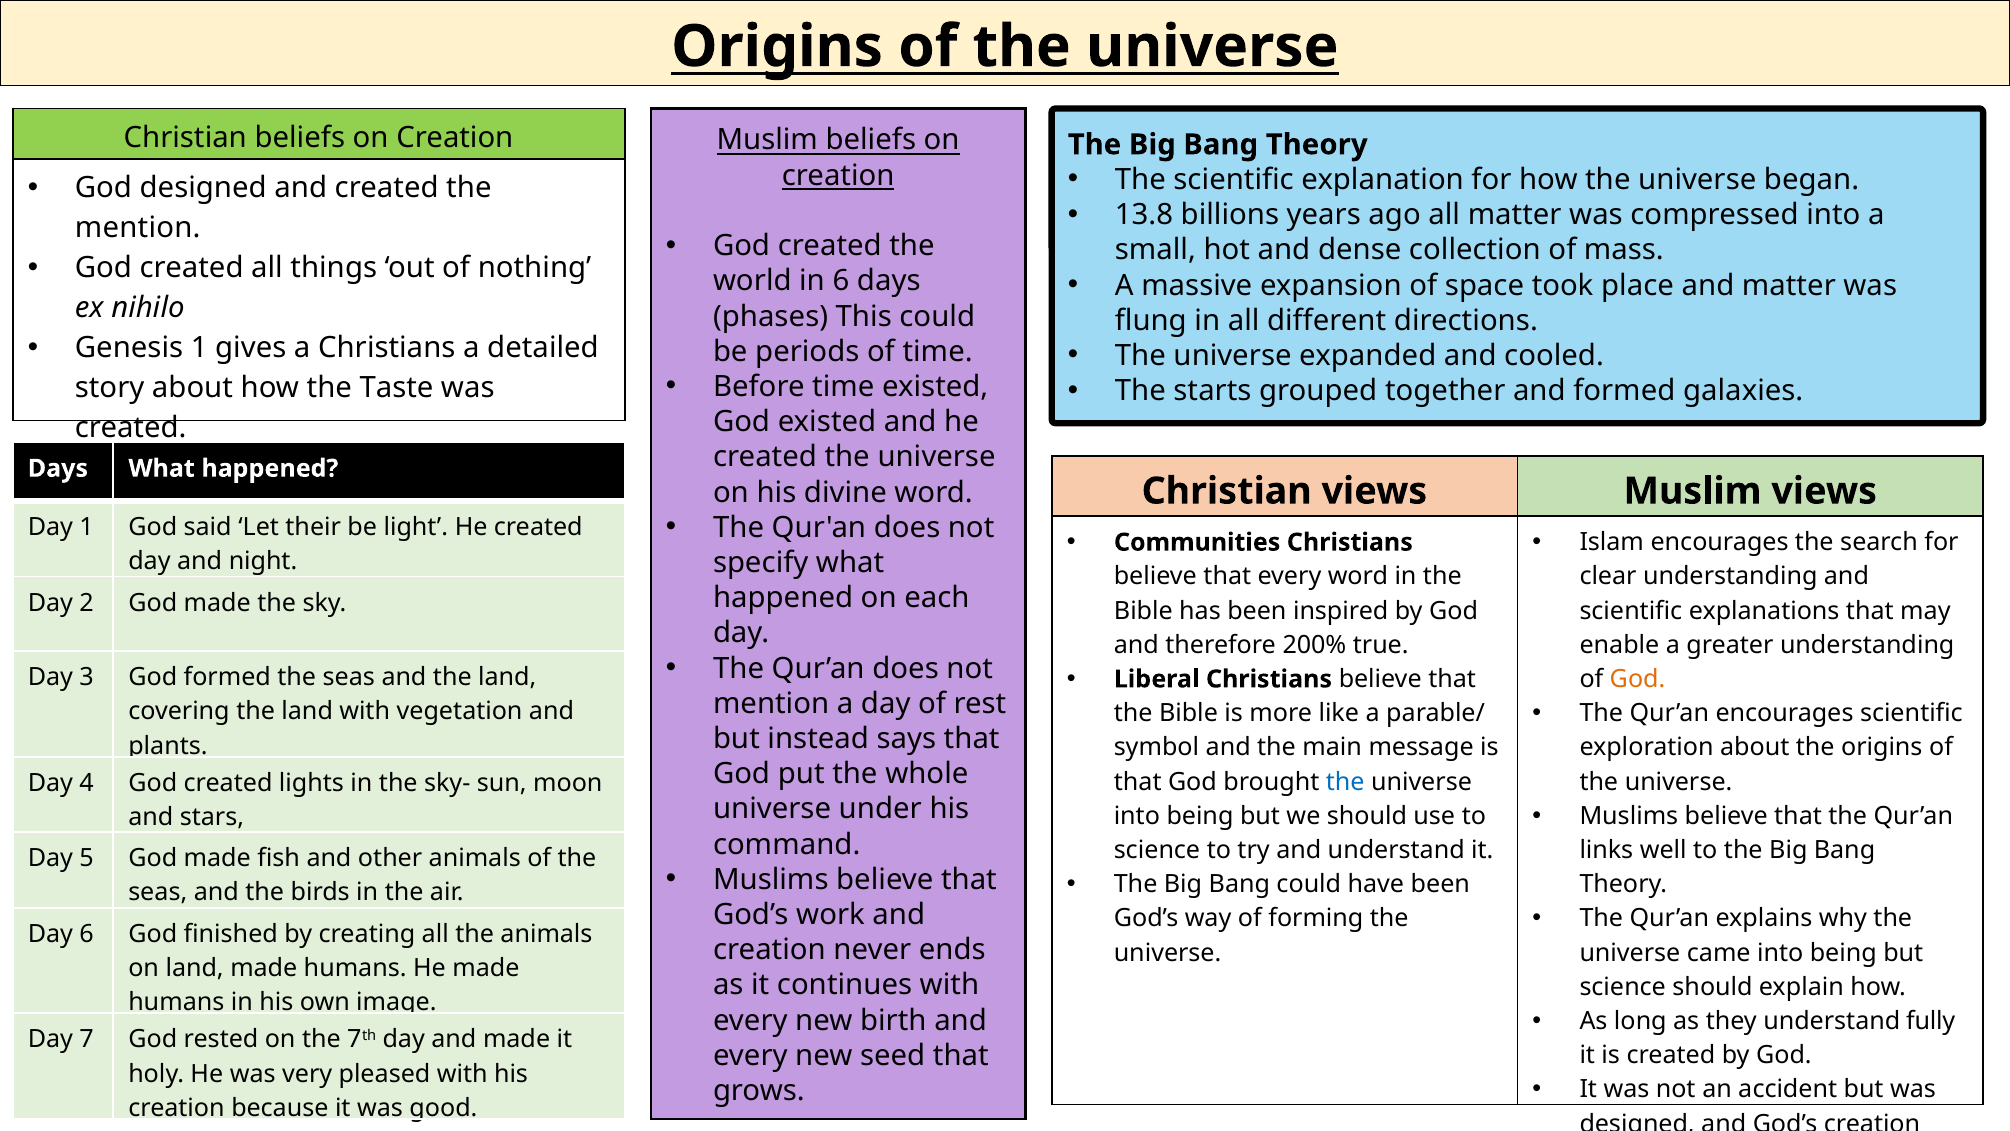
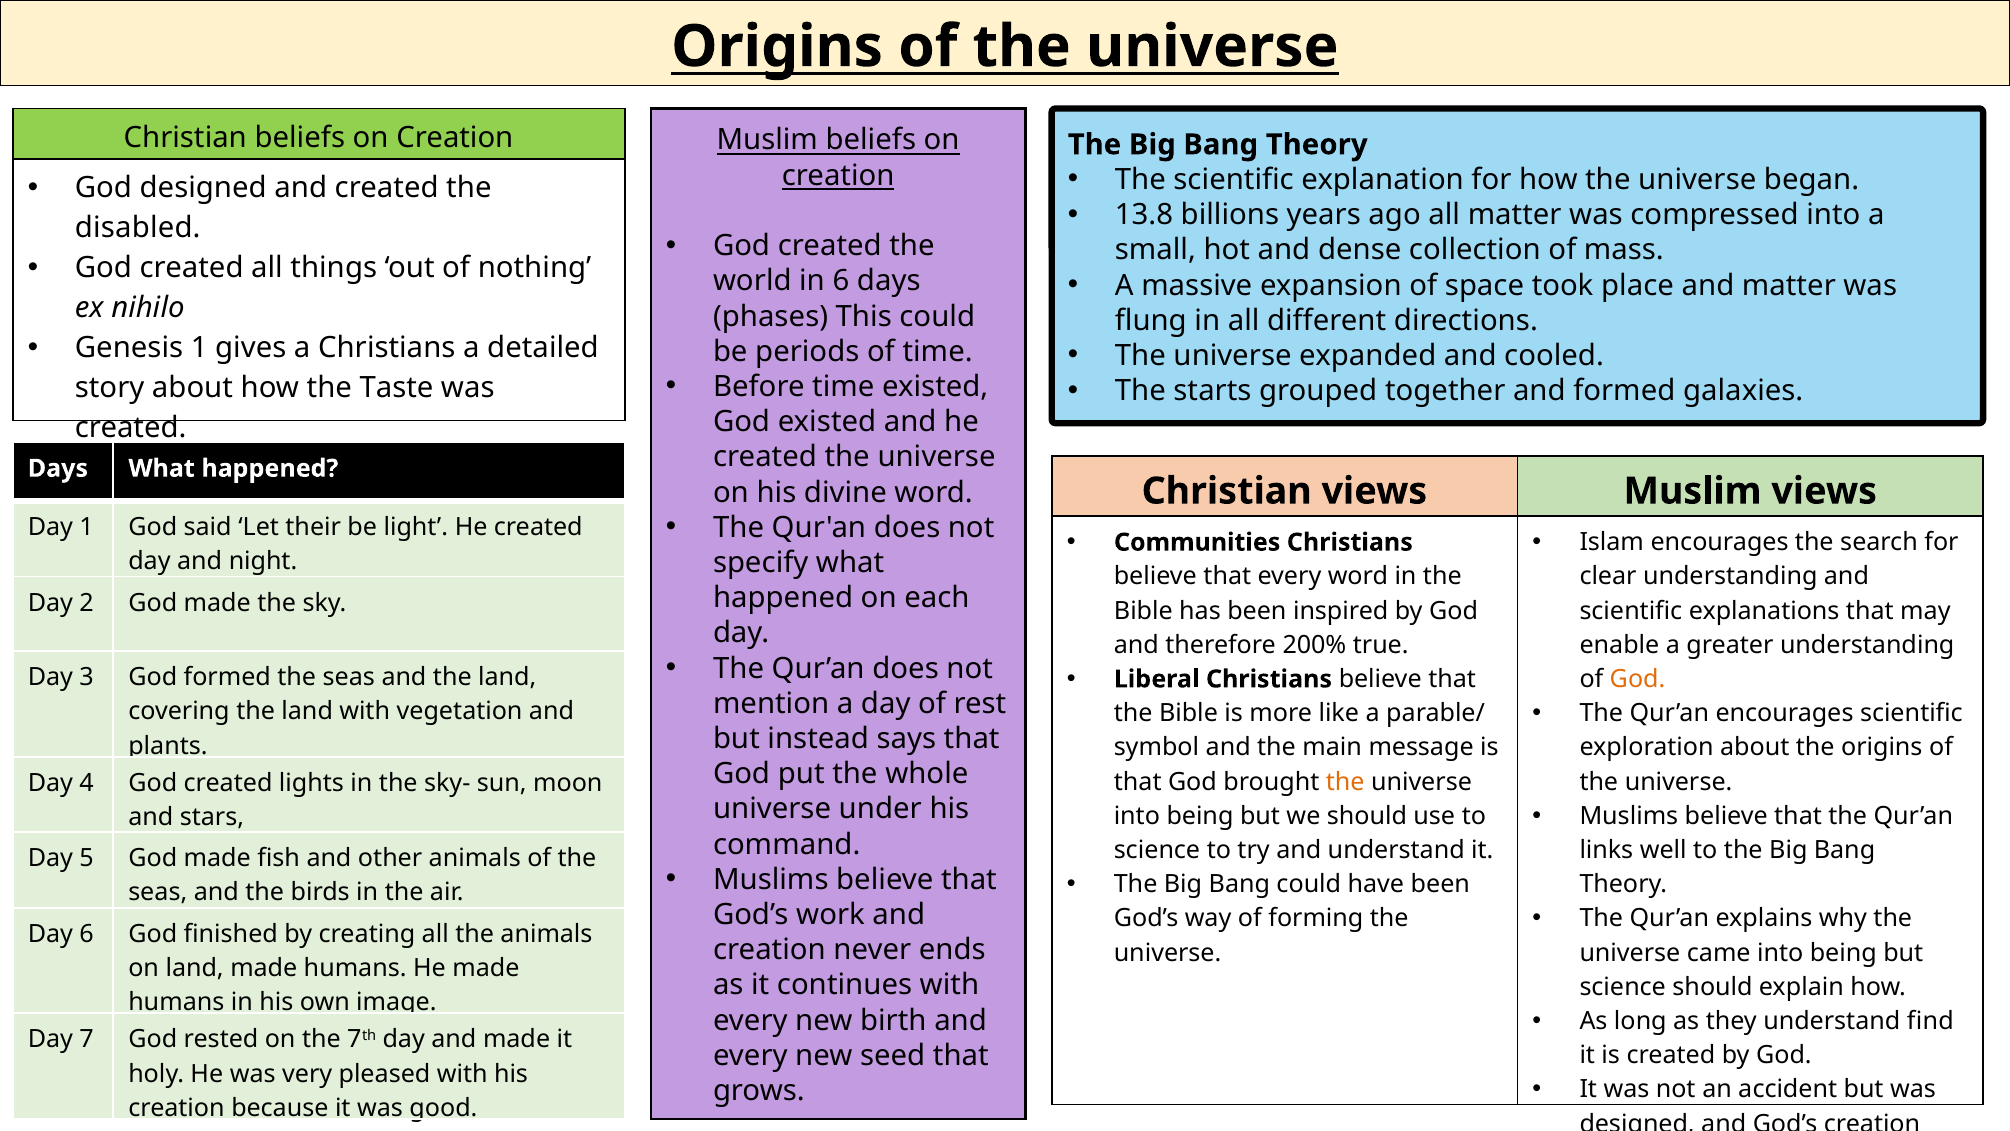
mention: mention -> disabled (138, 228)
the colour: blue -> orange (1345, 781)
fully: fully -> find (1930, 1021)
